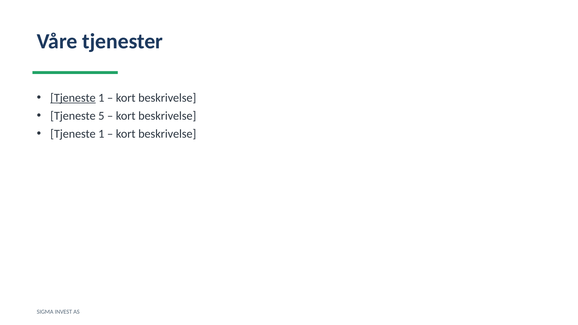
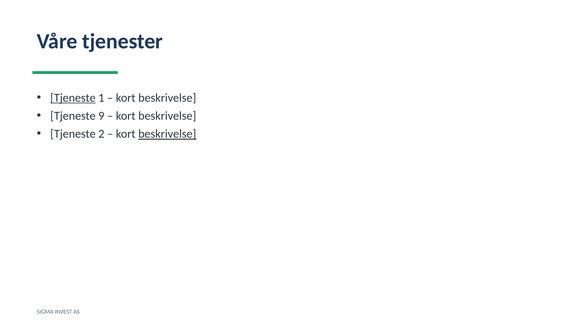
5: 5 -> 9 (101, 116)
1: 1 -> 2 (101, 134)
beskrivelse underline: none -> present (167, 134)
